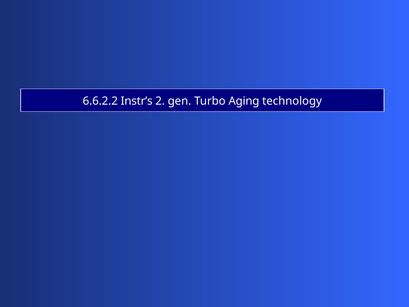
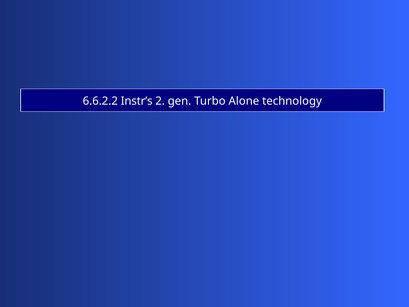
Aging: Aging -> Alone (244, 101)
